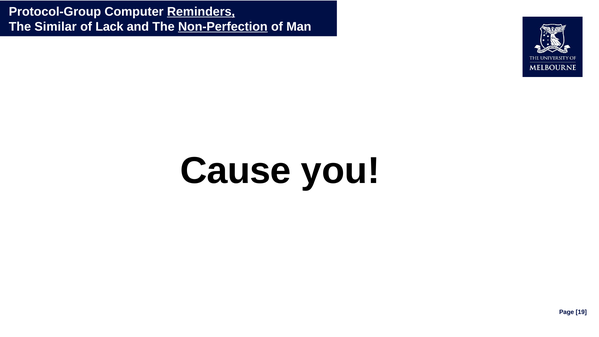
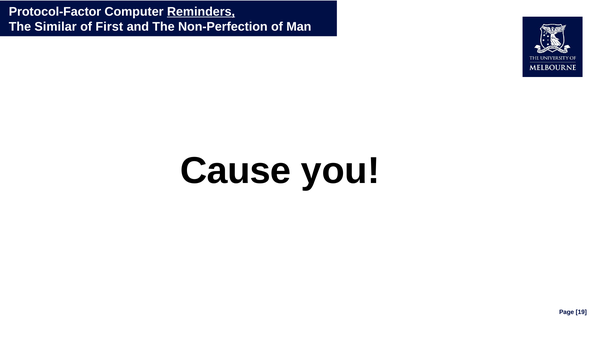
Protocol-Group: Protocol-Group -> Protocol-Factor (55, 12)
Lack: Lack -> First (109, 27)
Non-Perfection underline: present -> none (223, 27)
